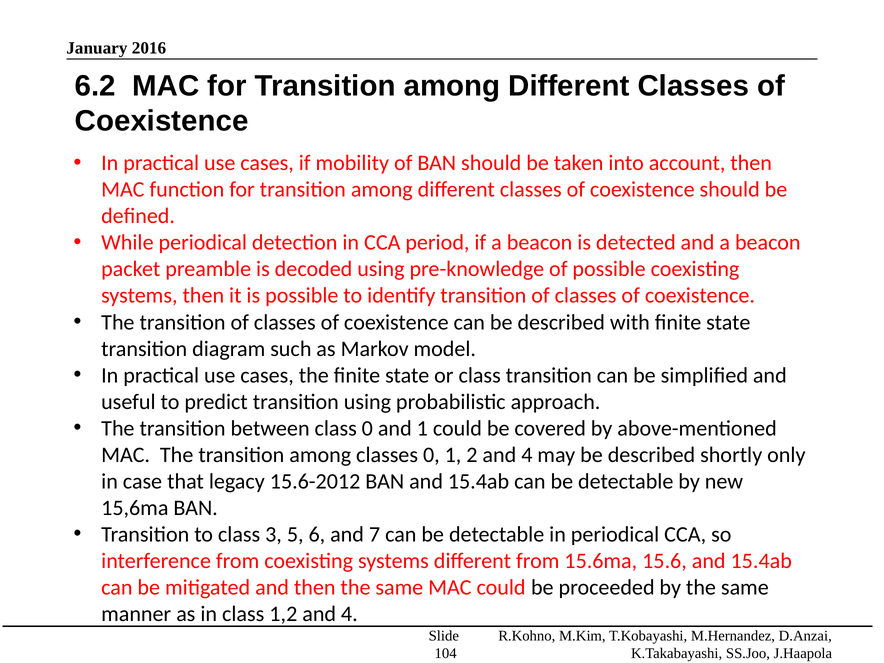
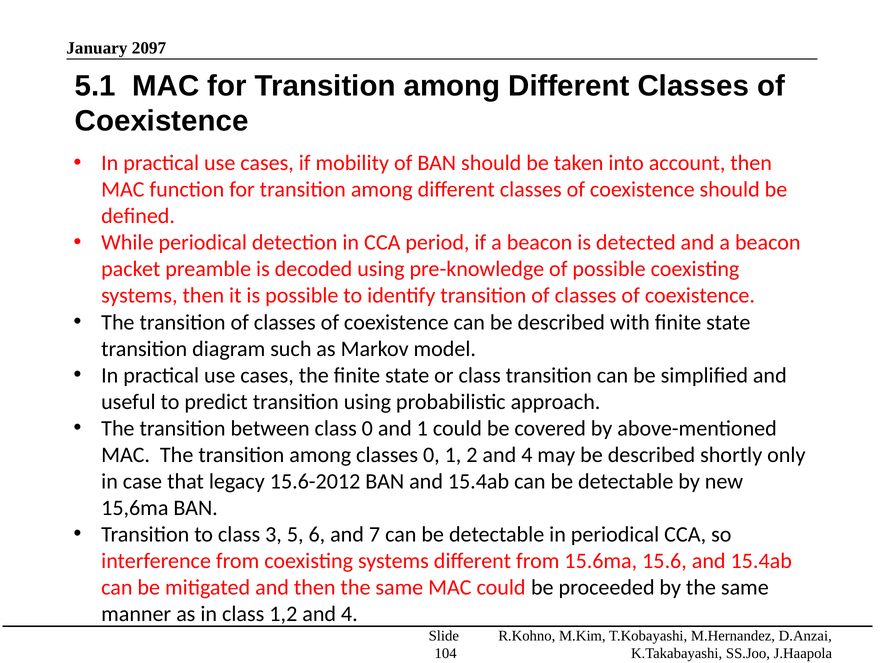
2016: 2016 -> 2097 (149, 48)
6.2: 6.2 -> 5.1 (95, 86)
